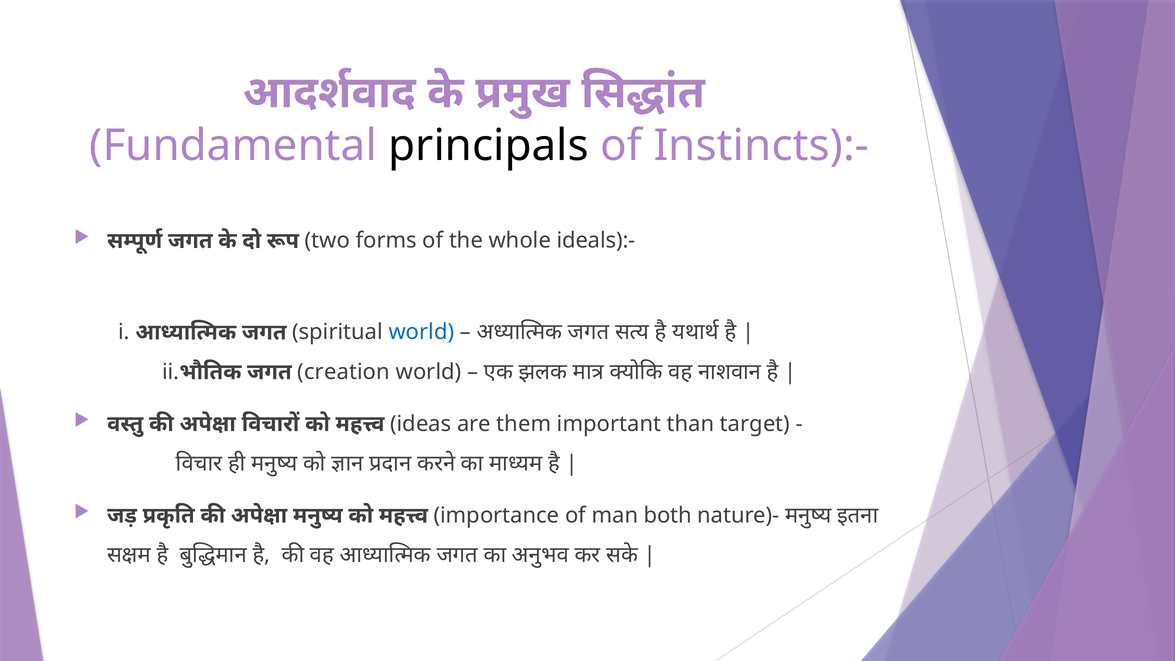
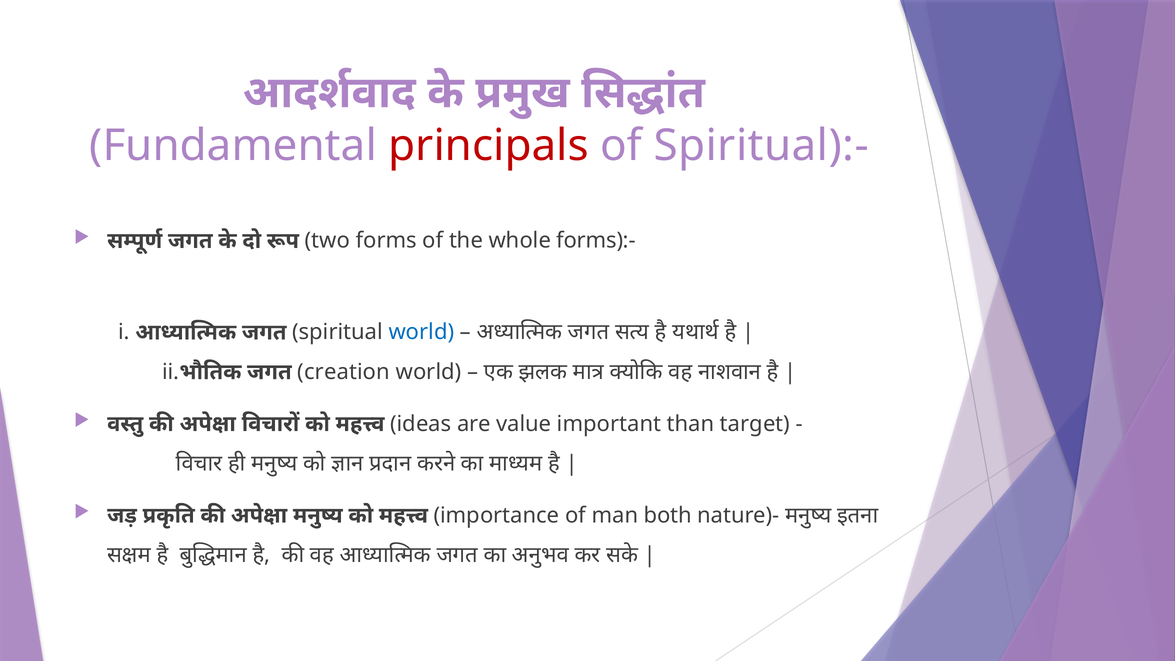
principals colour: black -> red (489, 146)
Instincts):-: Instincts):- -> Spiritual):- (761, 146)
ideals):-: ideals):- -> forms):- (596, 241)
them: them -> value (524, 424)
